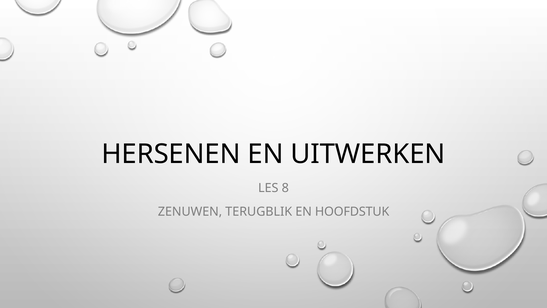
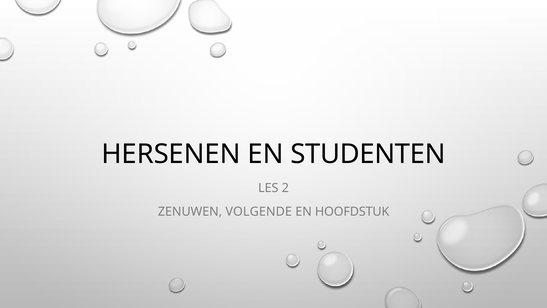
UITWERKEN: UITWERKEN -> STUDENTEN (368, 154)
8: 8 -> 2 (285, 188)
TERUGBLIK: TERUGBLIK -> VOLGENDE (259, 212)
